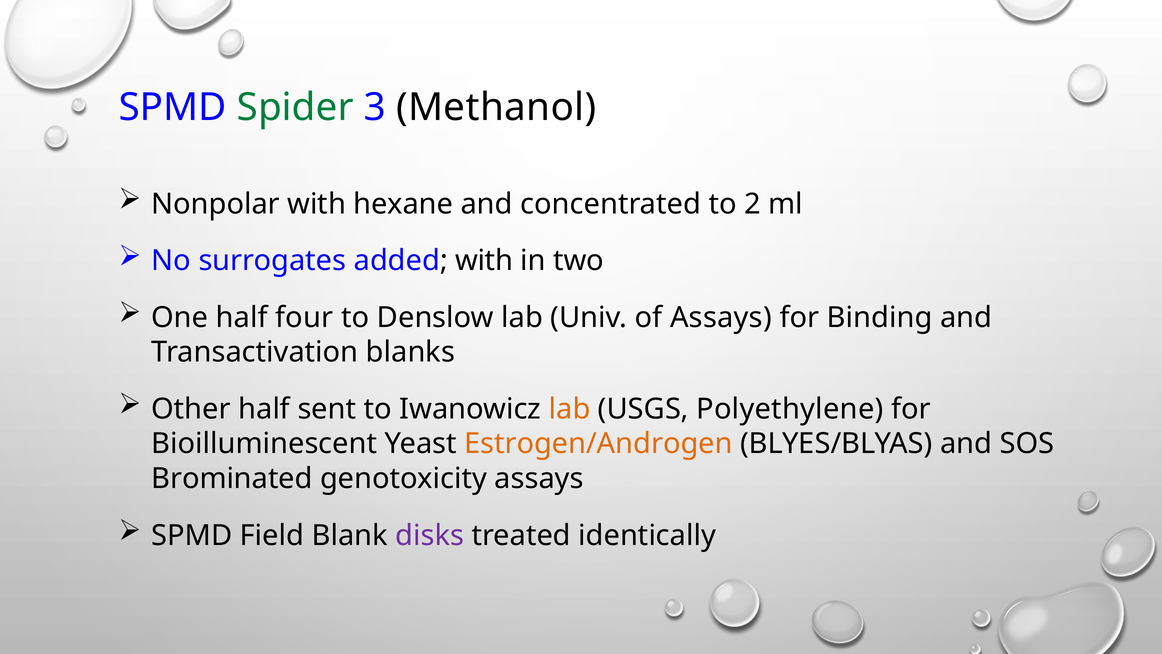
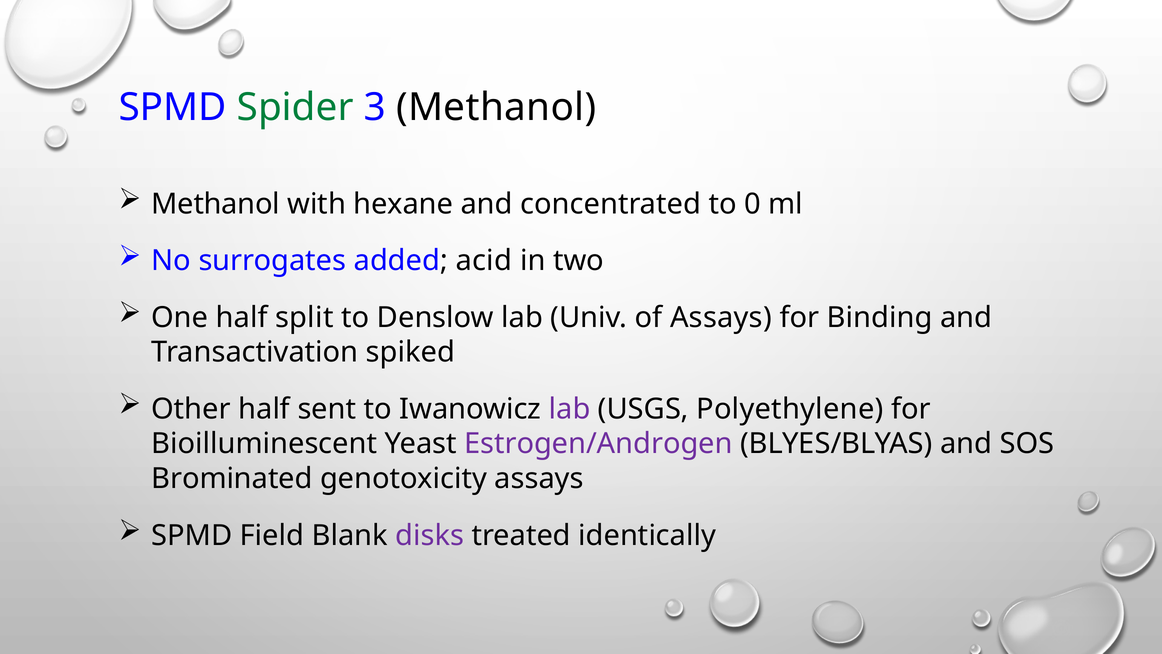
Nonpolar: Nonpolar -> Methanol (216, 204)
2: 2 -> 0 (752, 204)
added with: with -> acid (484, 261)
four: four -> split (304, 317)
blanks: blanks -> spiked (410, 352)
lab colour: orange -> purple (570, 409)
Estrogen/Androgen colour: orange -> purple (599, 444)
